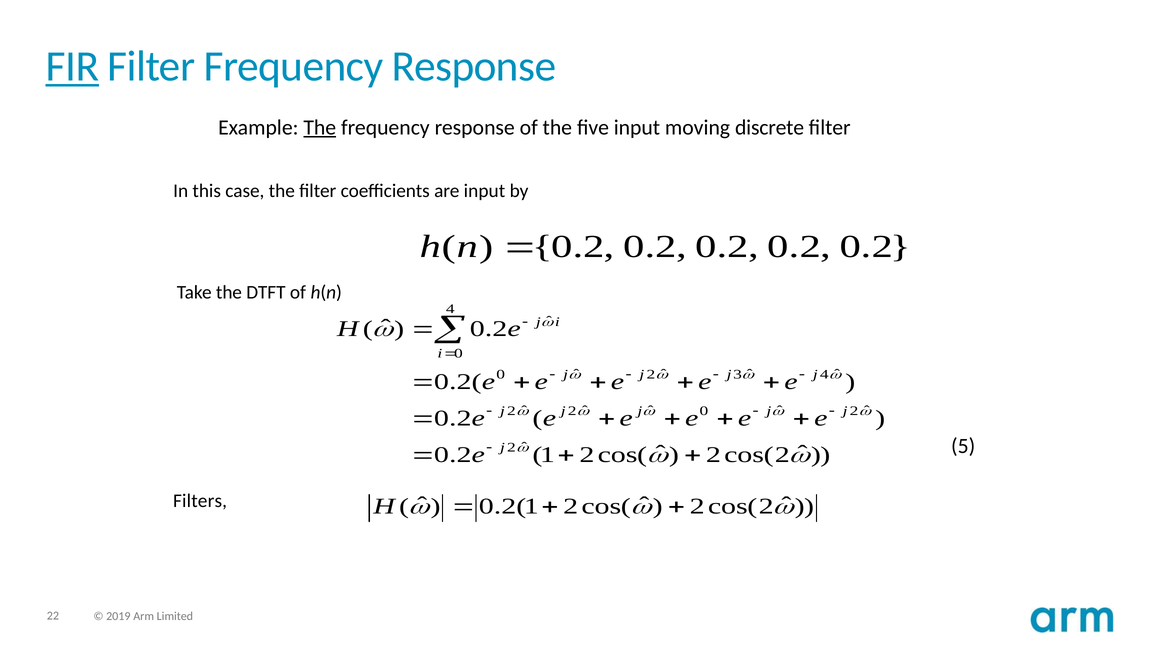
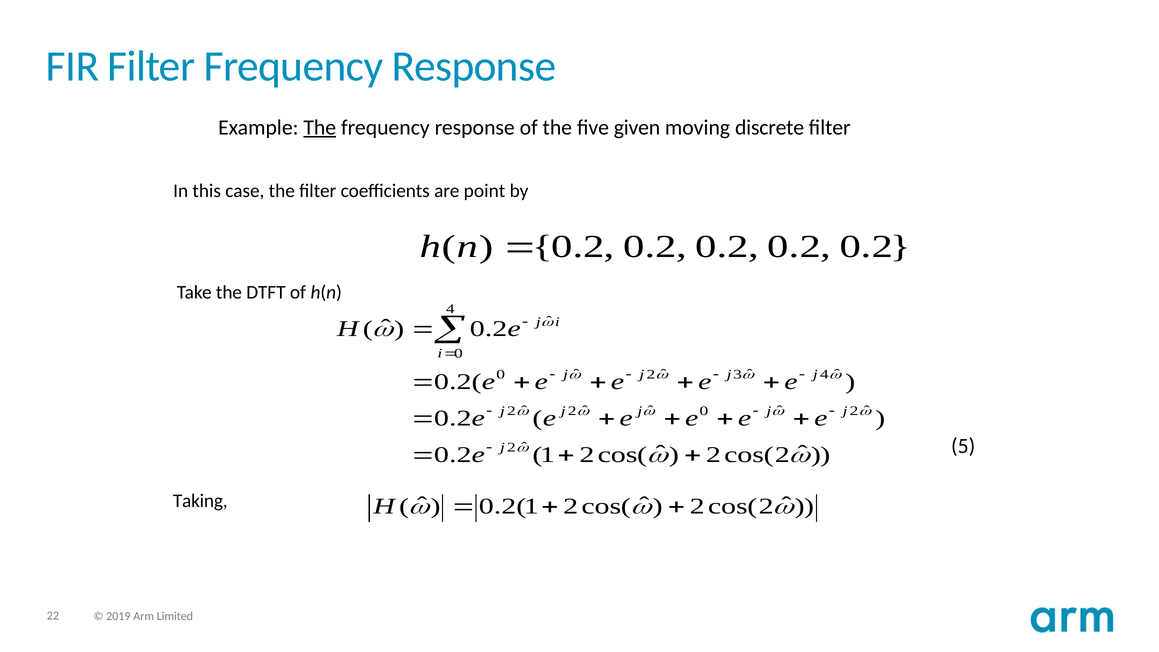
FIR underline: present -> none (72, 66)
five input: input -> given (637, 127)
are input: input -> point (484, 191)
Filters: Filters -> Taking (200, 501)
